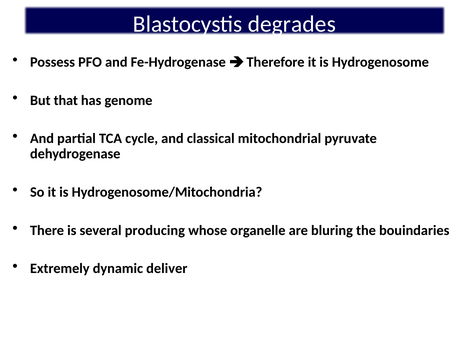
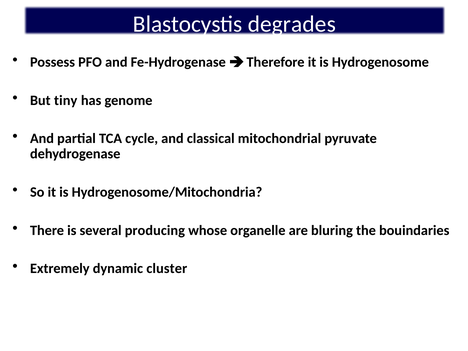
that: that -> tiny (66, 100)
deliver: deliver -> cluster (167, 269)
